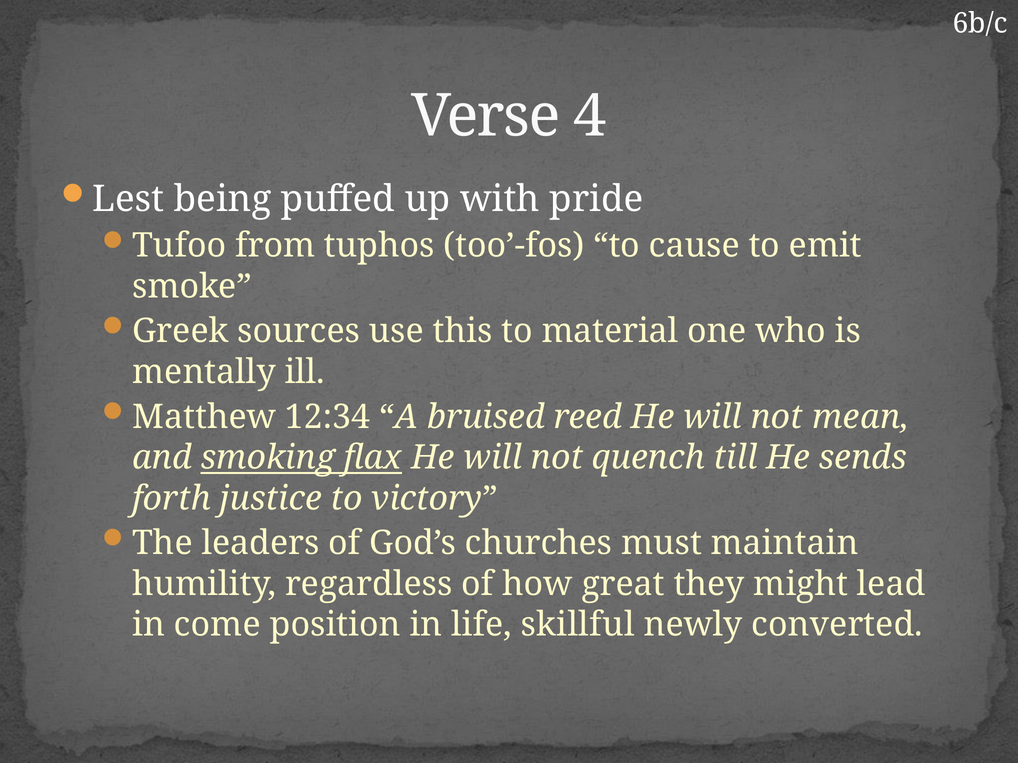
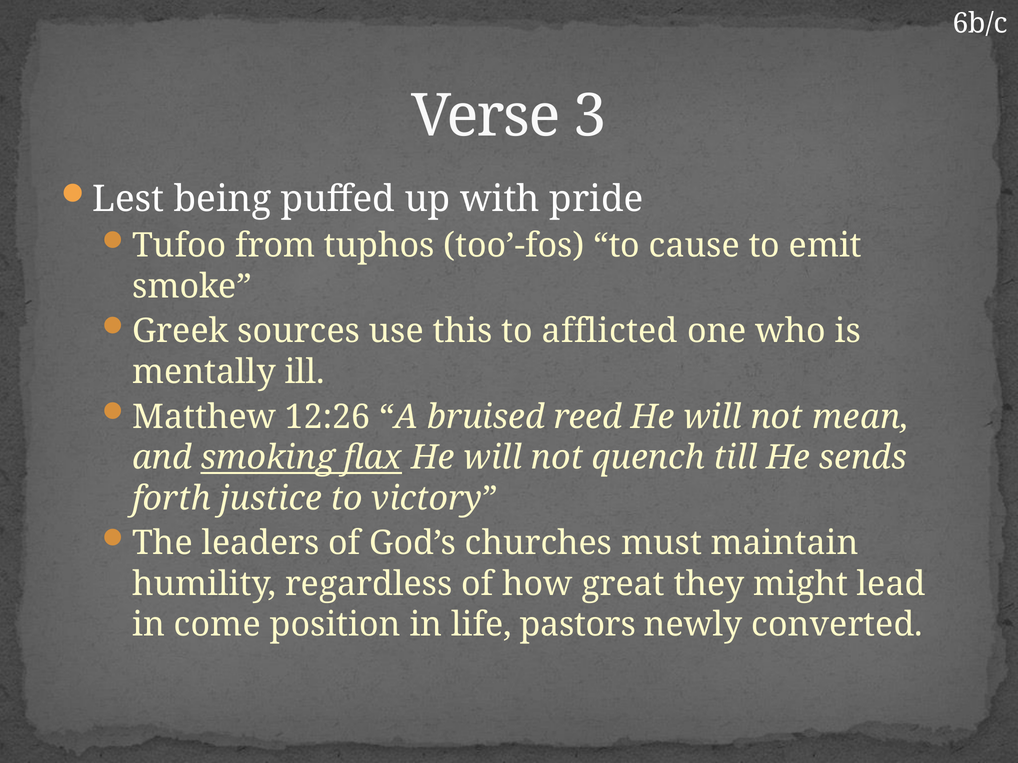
4: 4 -> 3 (590, 116)
material: material -> afflicted (610, 332)
12:34: 12:34 -> 12:26 (328, 417)
skillful: skillful -> pastors (578, 625)
